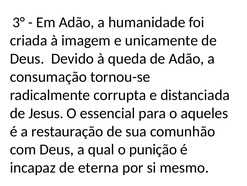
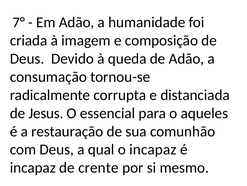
3°: 3° -> 7° (19, 22)
unicamente: unicamente -> composição (161, 40)
o punição: punição -> incapaz (153, 149)
eterna: eterna -> crente (98, 167)
